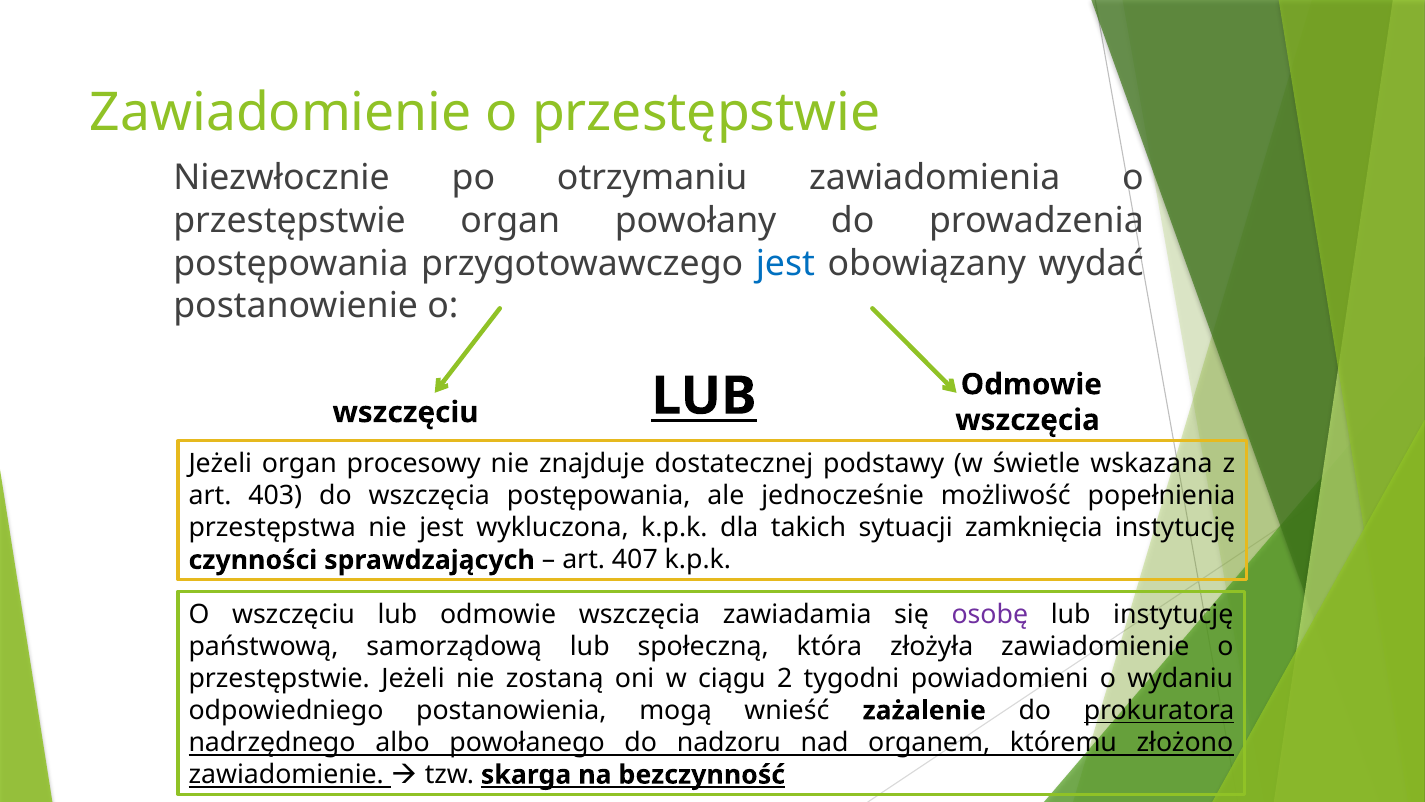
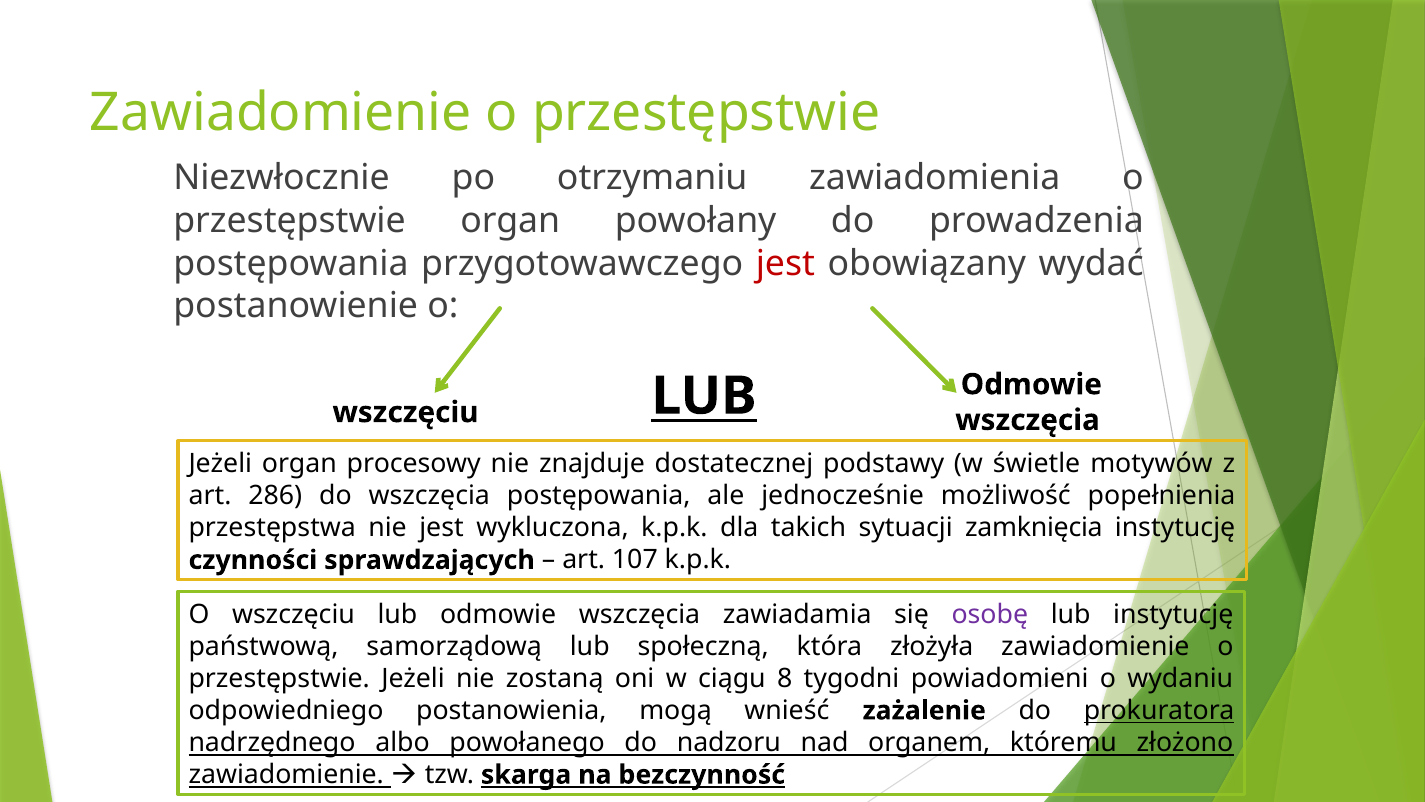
jest colour: blue -> red (785, 263)
wskazana: wskazana -> motywów (1151, 464)
403: 403 -> 286 (275, 496)
407: 407 -> 107 (635, 560)
2: 2 -> 8 (785, 678)
